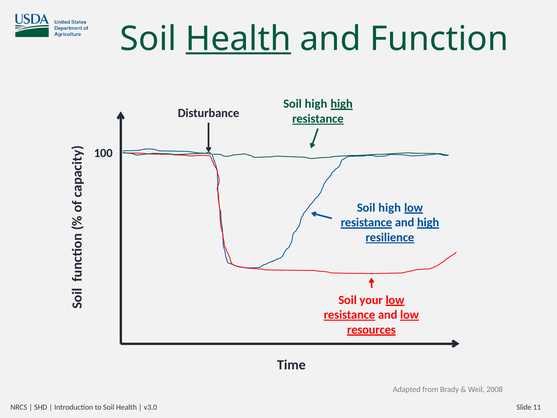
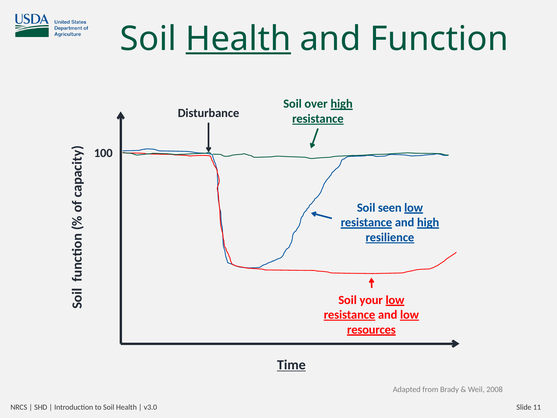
high: high -> over (316, 104)
high: high -> seen (390, 208)
Time underline: none -> present (291, 365)
